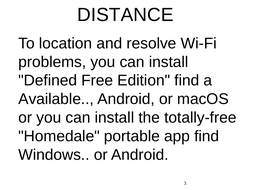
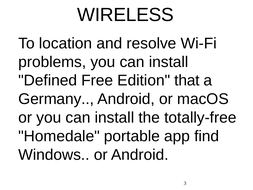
DISTANCE: DISTANCE -> WIRELESS (125, 15)
Edition find: find -> that (187, 80)
Available: Available -> Germany (56, 99)
